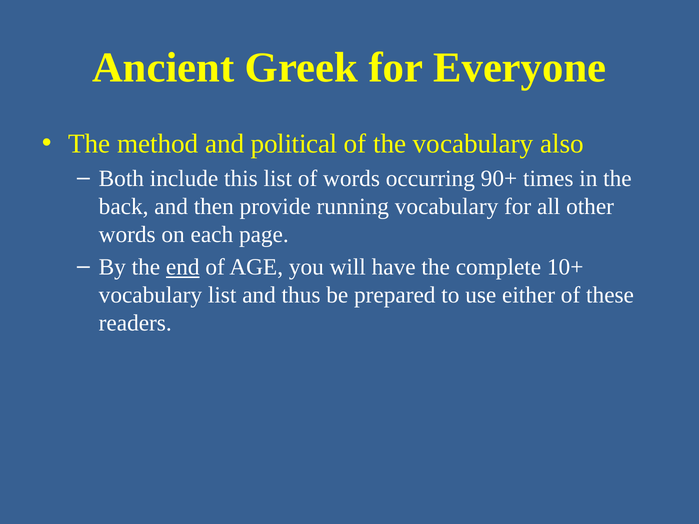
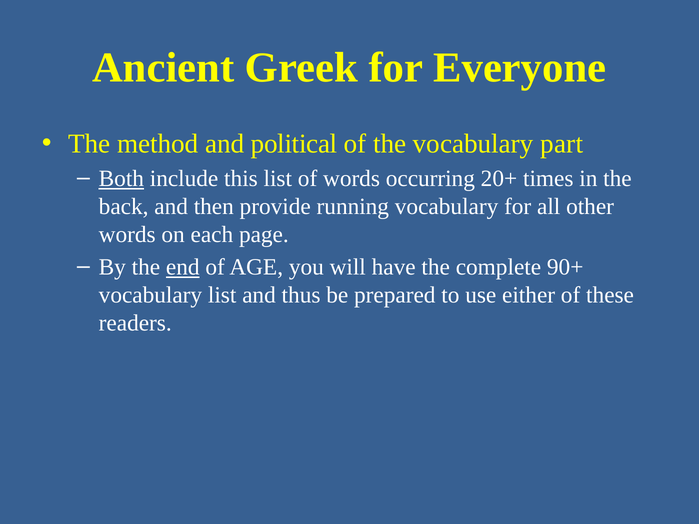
also: also -> part (562, 144)
Both underline: none -> present (121, 179)
90+: 90+ -> 20+ (499, 179)
10+: 10+ -> 90+ (565, 267)
